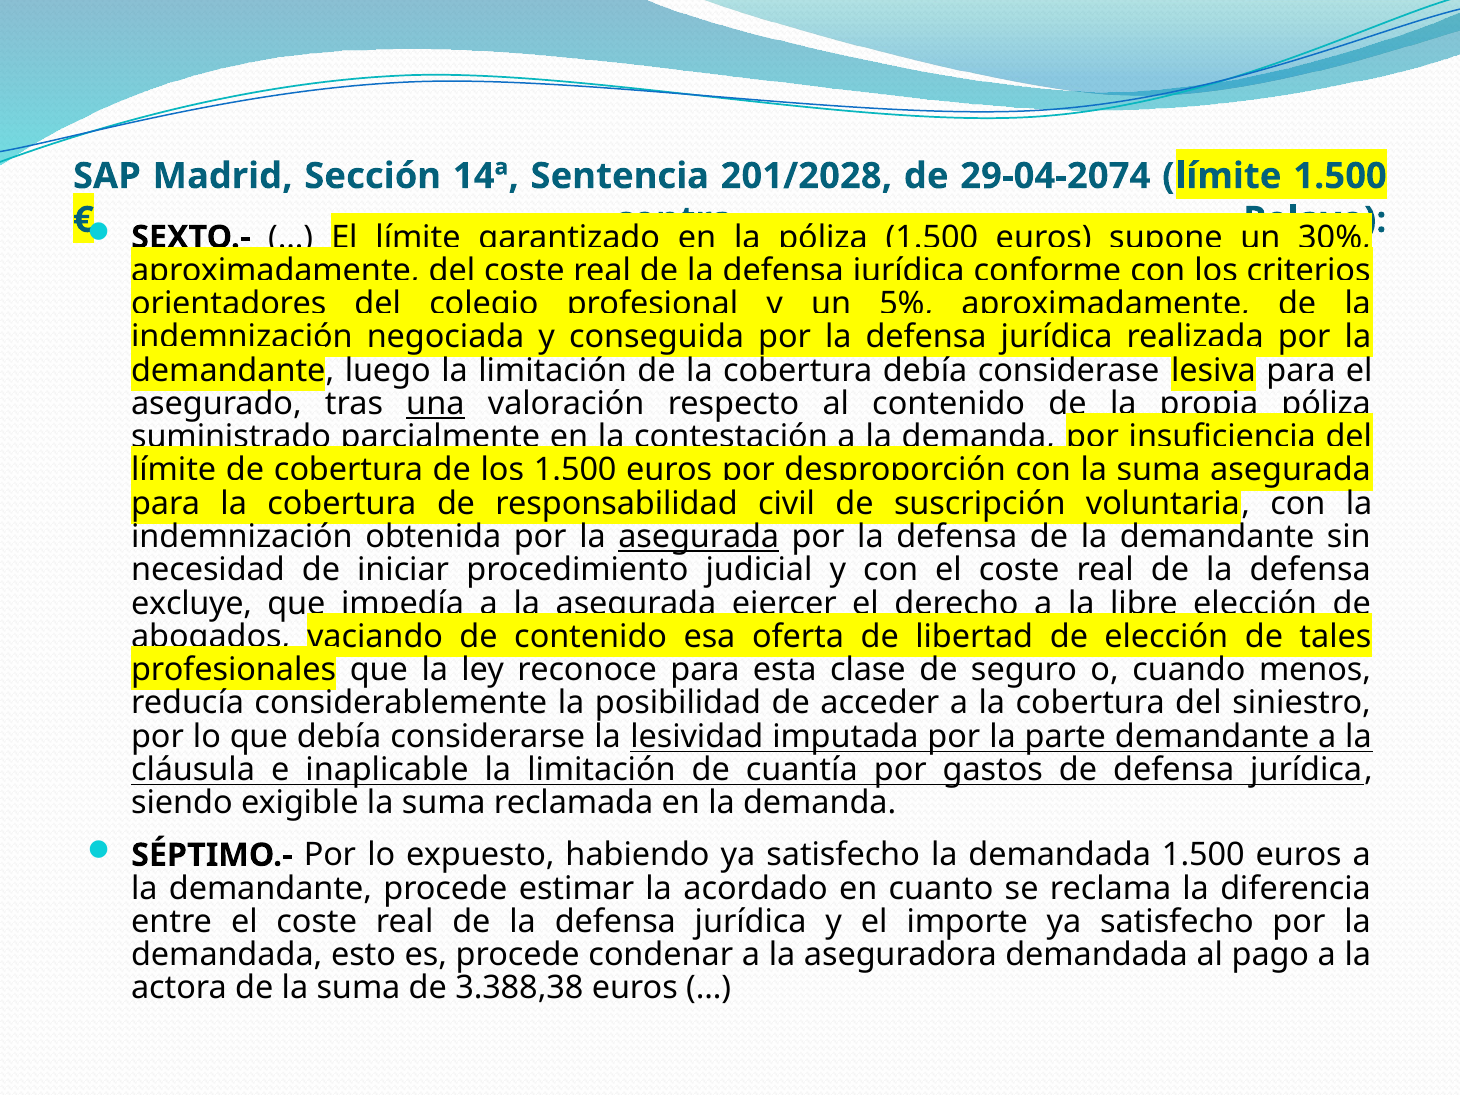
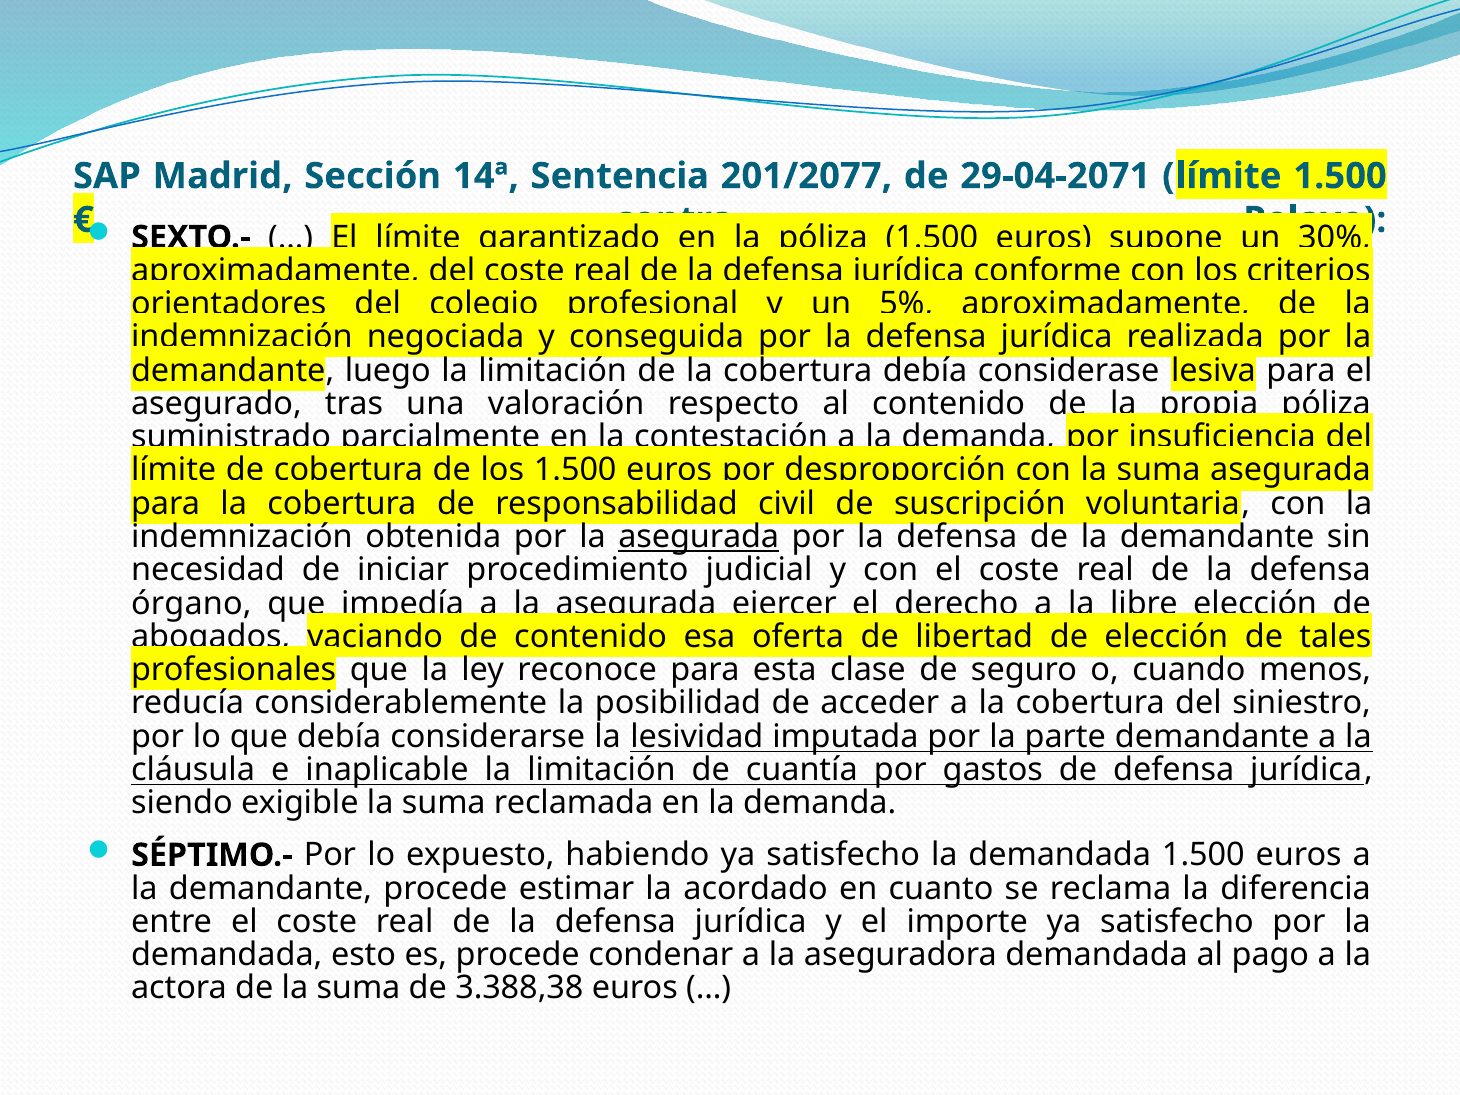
201/2028: 201/2028 -> 201/2077 (806, 176)
29-04-2074: 29-04-2074 -> 29-04-2071 (1055, 176)
una underline: present -> none (435, 404)
excluye: excluye -> órgano (191, 603)
